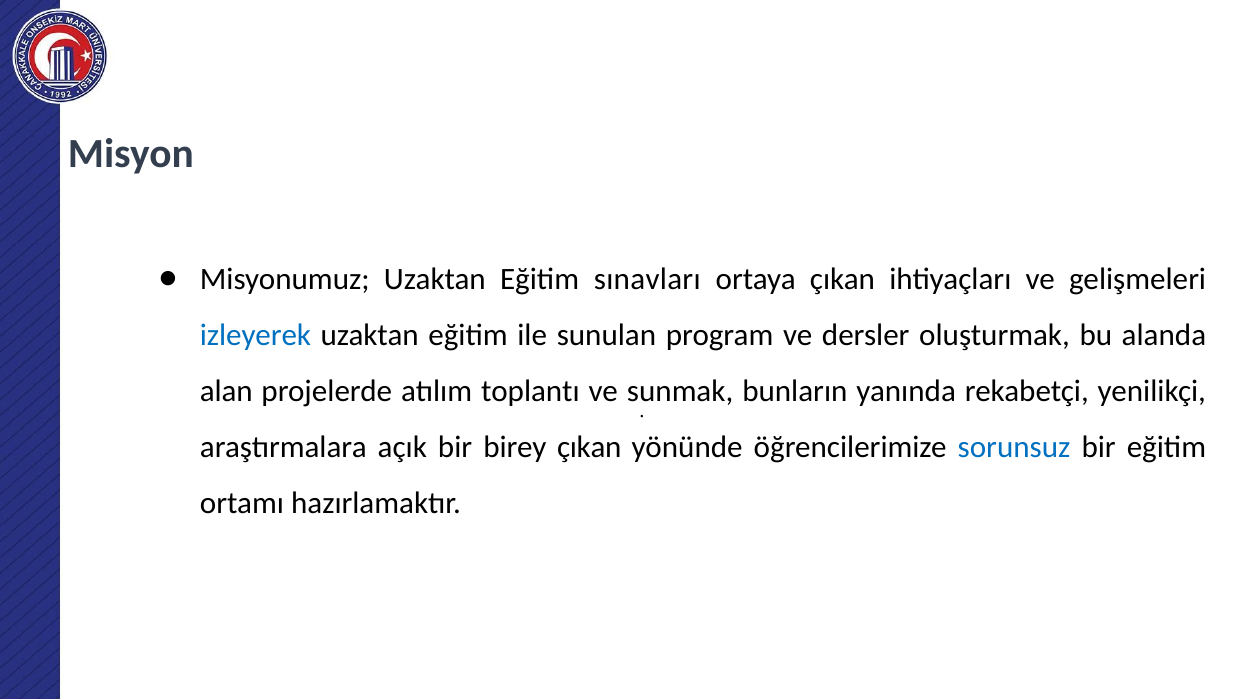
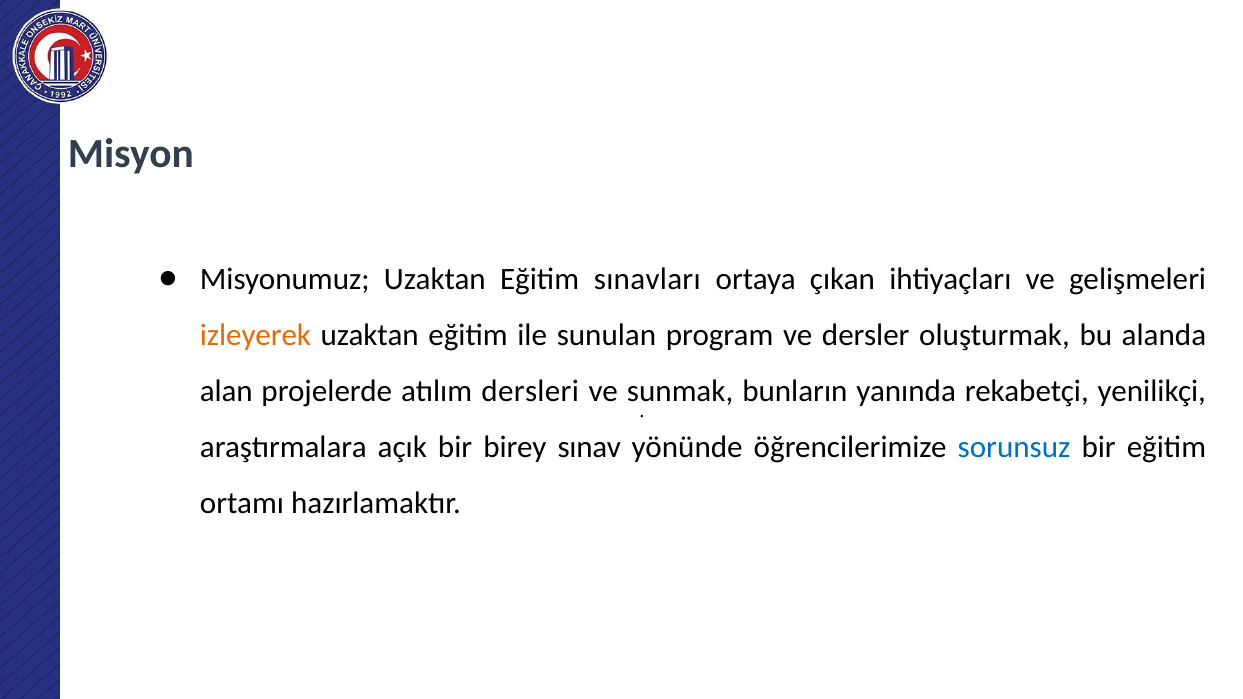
izleyerek colour: blue -> orange (255, 335)
toplantı: toplantı -> dersleri (530, 391)
birey çıkan: çıkan -> sınav (589, 447)
